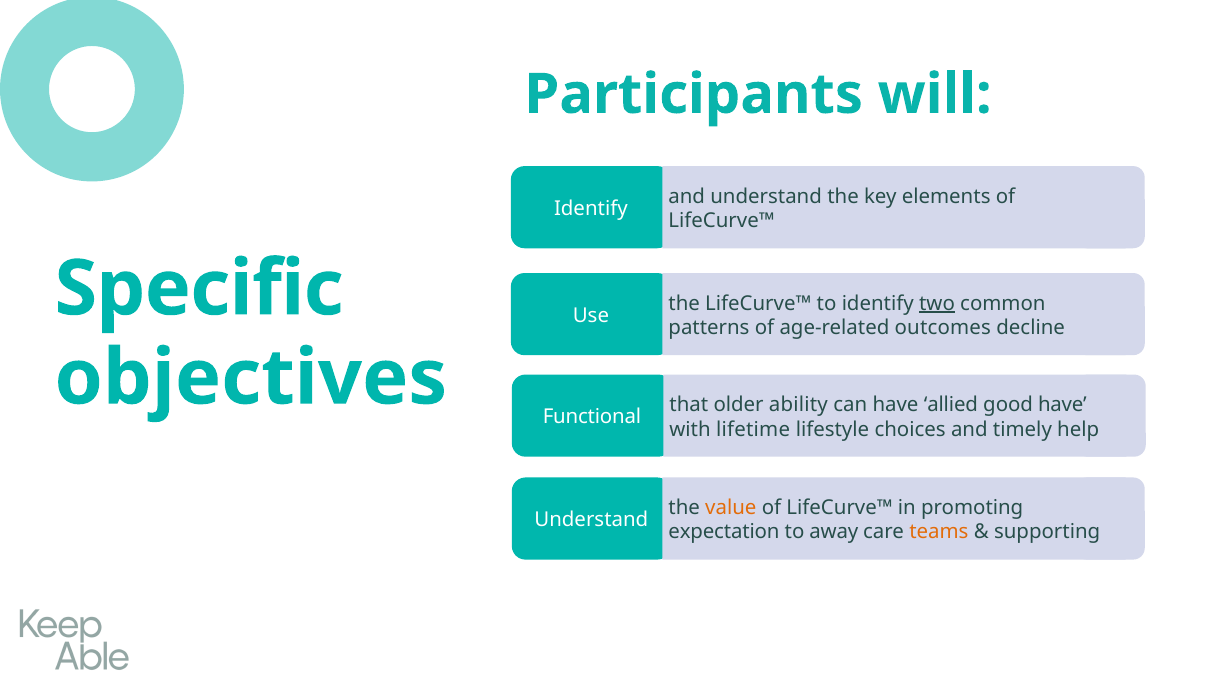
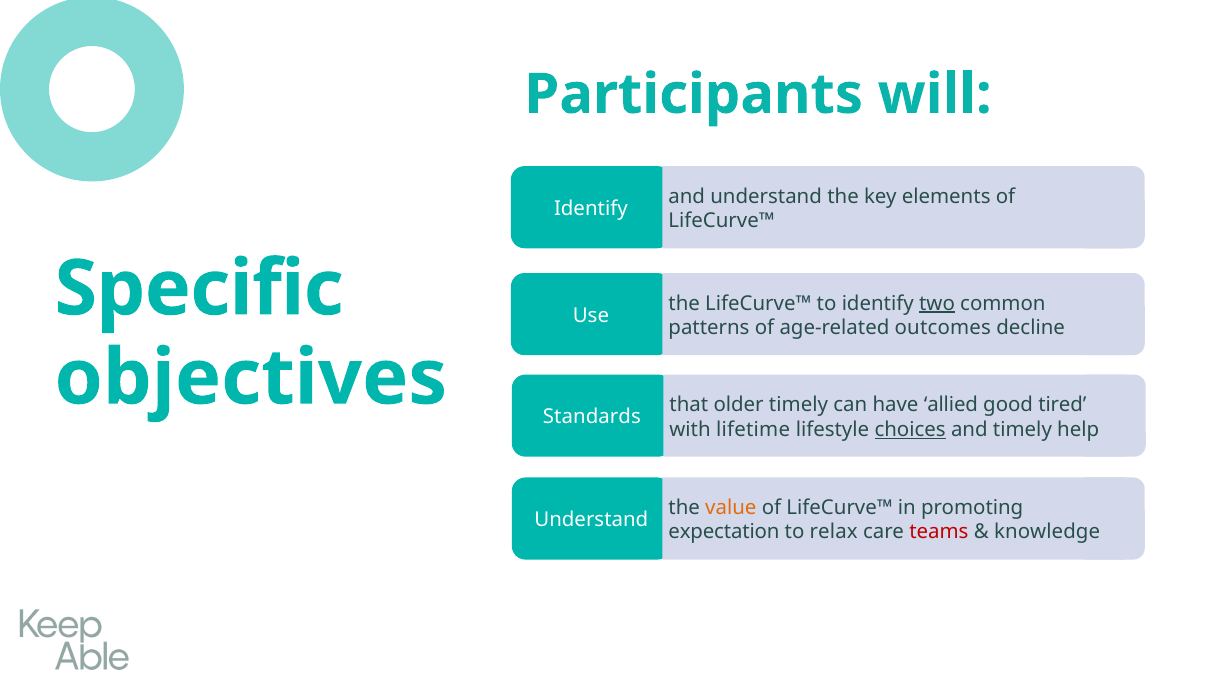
older ability: ability -> timely (798, 405)
good have: have -> tired (1062, 405)
Functional: Functional -> Standards (592, 417)
choices underline: none -> present (910, 429)
away: away -> relax (834, 532)
teams colour: orange -> red (939, 532)
supporting: supporting -> knowledge (1047, 532)
